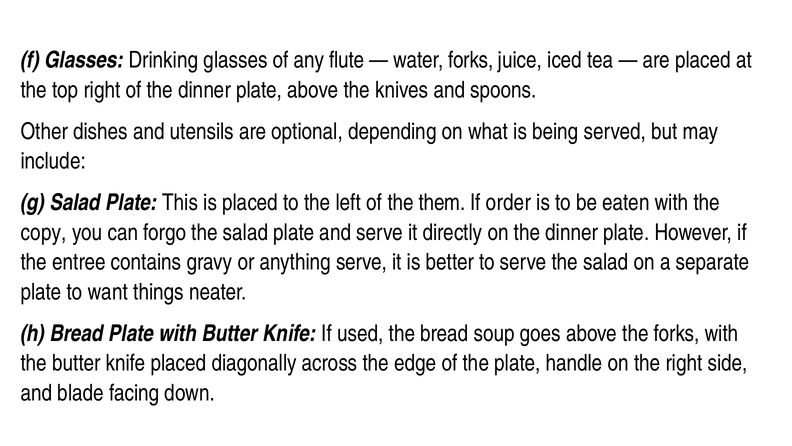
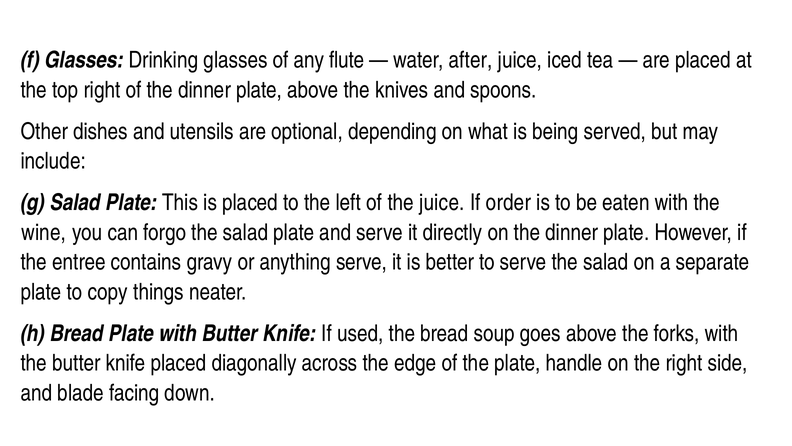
water forks: forks -> after (471, 60)
the them: them -> juice (442, 203)
copy: copy -> wine (44, 232)
want: want -> copy (108, 292)
